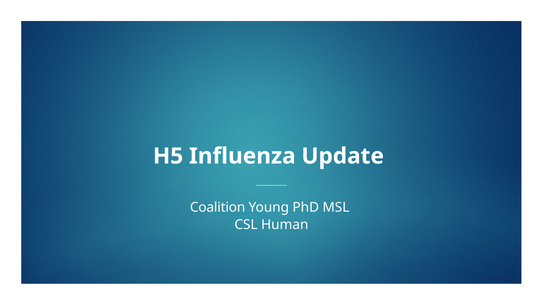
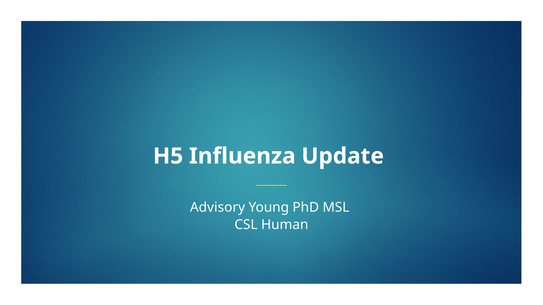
Coalition: Coalition -> Advisory (218, 208)
